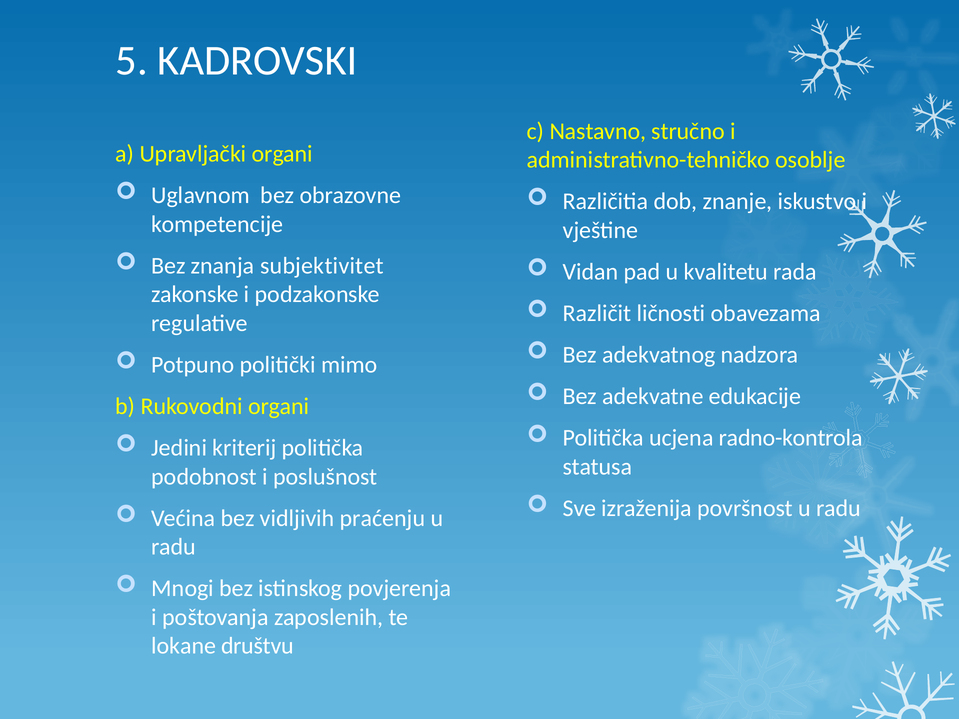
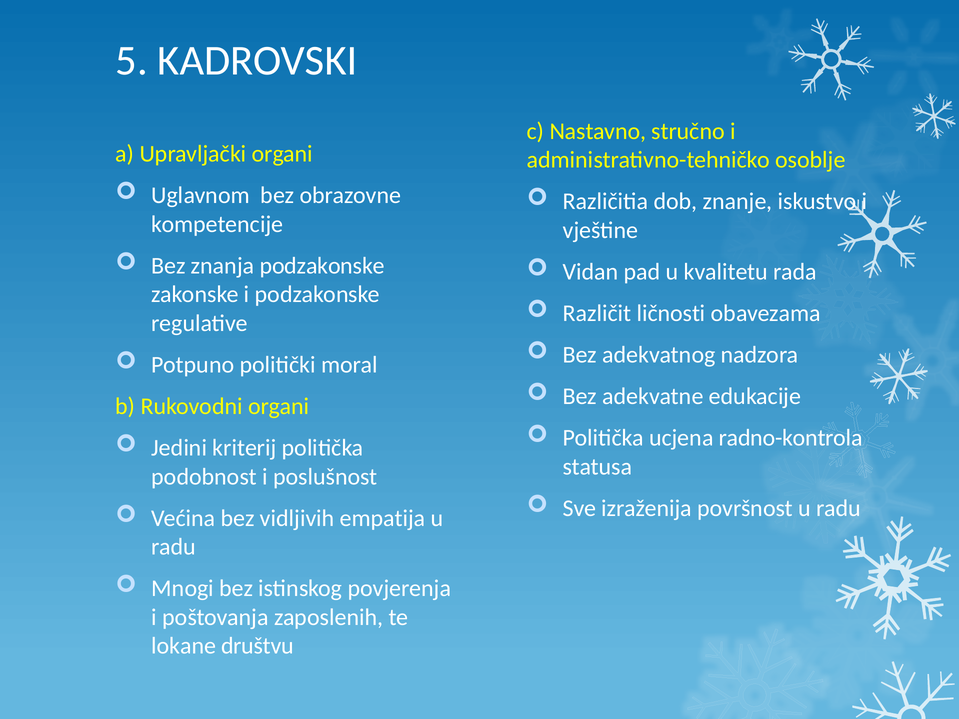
znanja subjektivitet: subjektivitet -> podzakonske (322, 266)
mimo: mimo -> moral (349, 365)
praćenju: praćenju -> empatija (383, 518)
